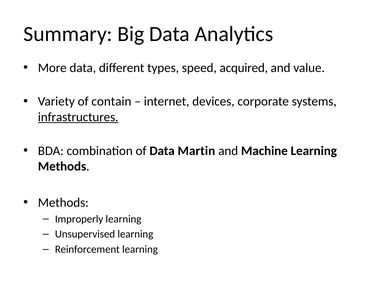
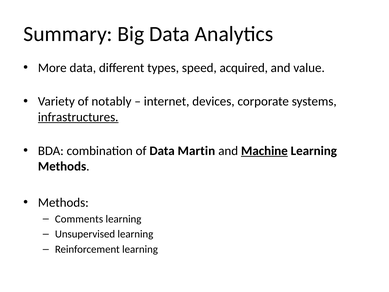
contain: contain -> notably (111, 101)
Machine underline: none -> present (264, 151)
Improperly: Improperly -> Comments (79, 219)
